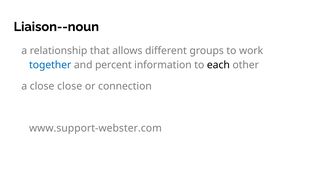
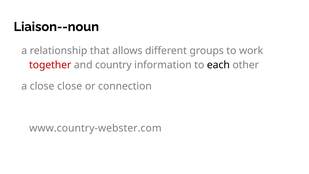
together colour: blue -> red (50, 65)
percent: percent -> country (113, 65)
www.support-webster.com: www.support-webster.com -> www.country-webster.com (95, 128)
